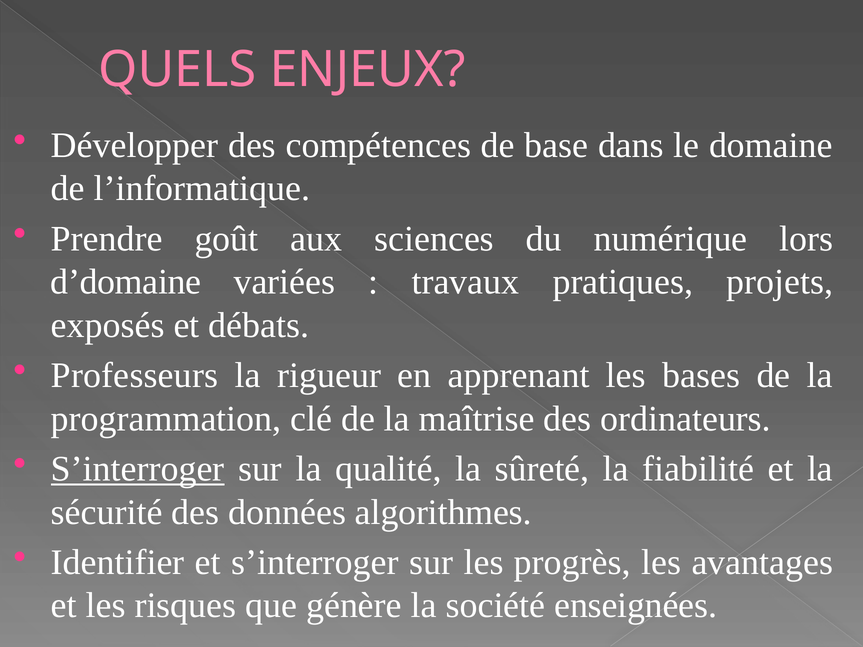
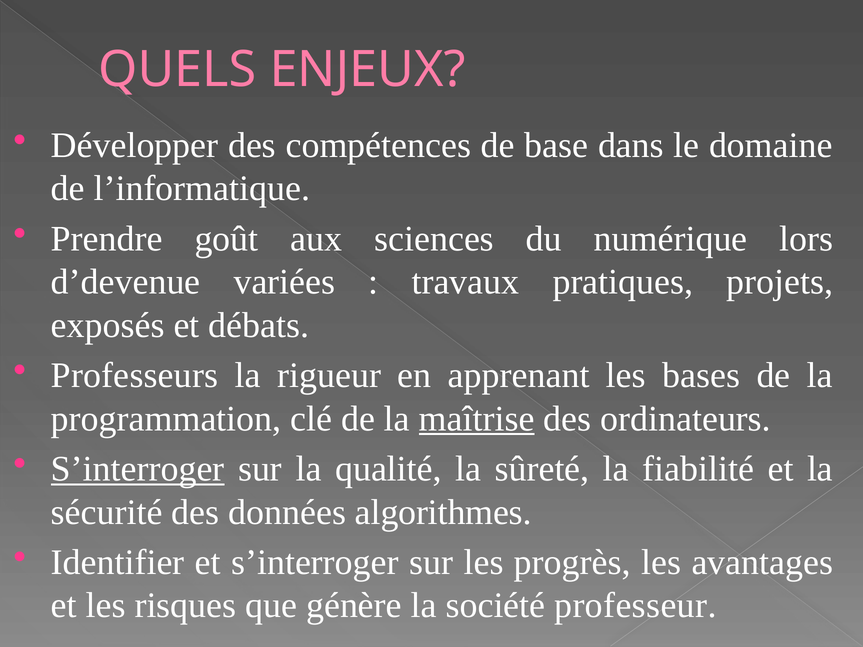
d’domaine: d’domaine -> d’devenue (126, 282)
maîtrise underline: none -> present (477, 419)
enseignées: enseignées -> professeur (635, 606)
